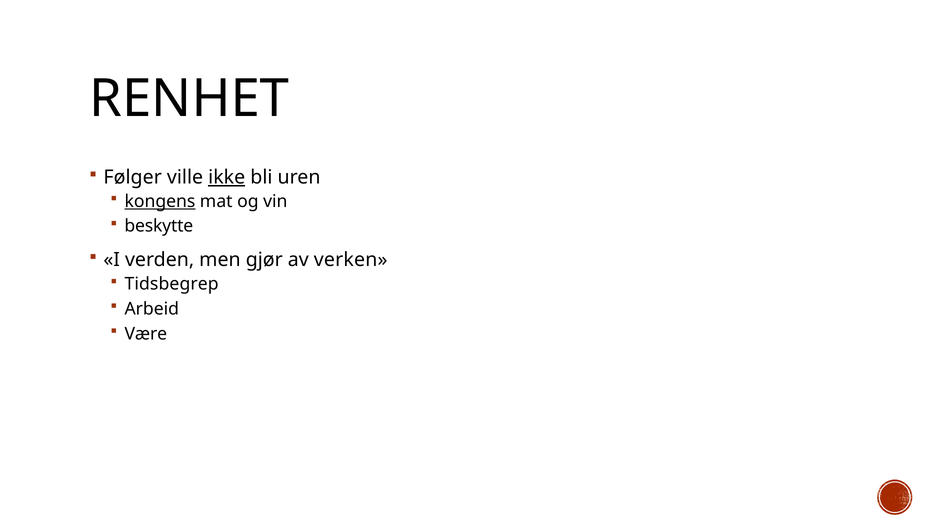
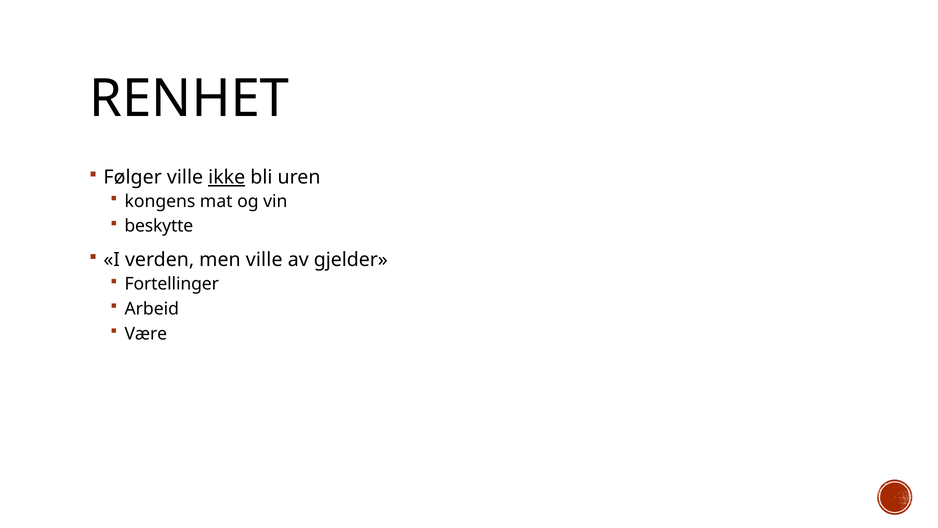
kongens underline: present -> none (160, 201)
men gjør: gjør -> ville (264, 260)
verken: verken -> gjelder (351, 260)
Tidsbegrep: Tidsbegrep -> Fortellinger (172, 284)
